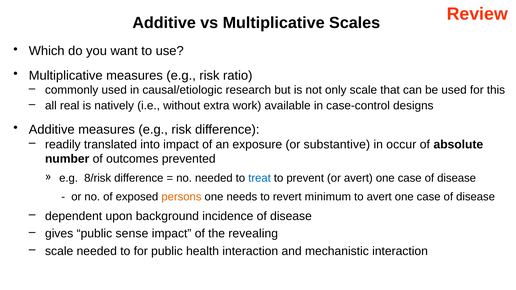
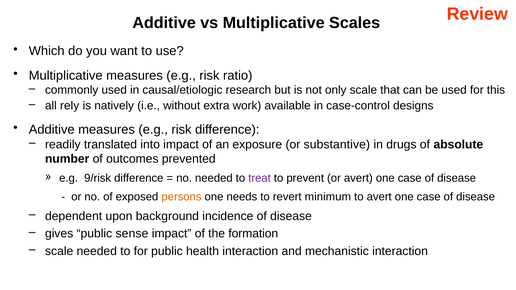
real: real -> rely (70, 106)
occur: occur -> drugs (401, 145)
8/risk: 8/risk -> 9/risk (98, 178)
treat colour: blue -> purple (260, 178)
revealing: revealing -> formation (253, 234)
